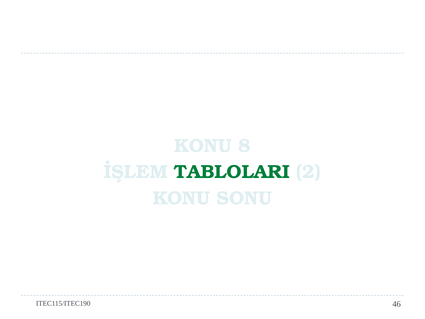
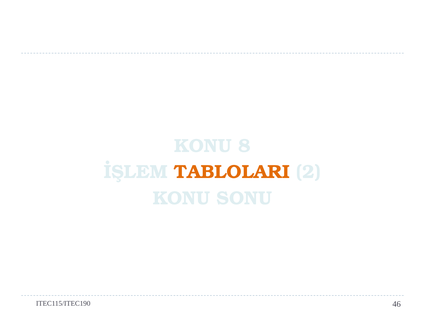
TABLOLARI colour: green -> orange (232, 172)
